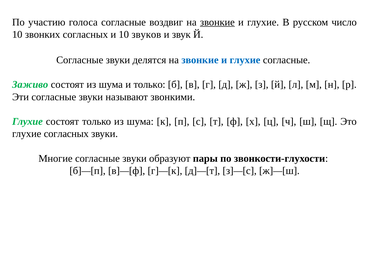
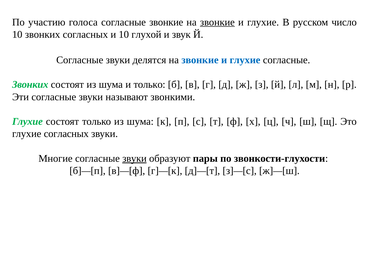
согласные воздвиг: воздвиг -> звонкие (166, 22)
звуков: звуков -> глухой (146, 34)
Заживо: Заживо -> Звонких (30, 85)
звуки underline: none -> present (134, 159)
